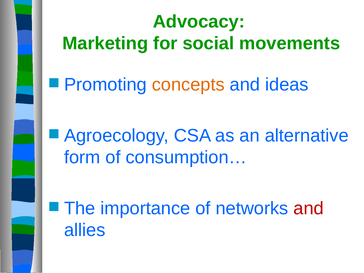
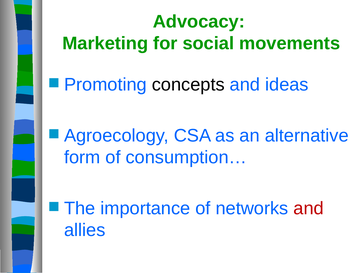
concepts colour: orange -> black (188, 85)
